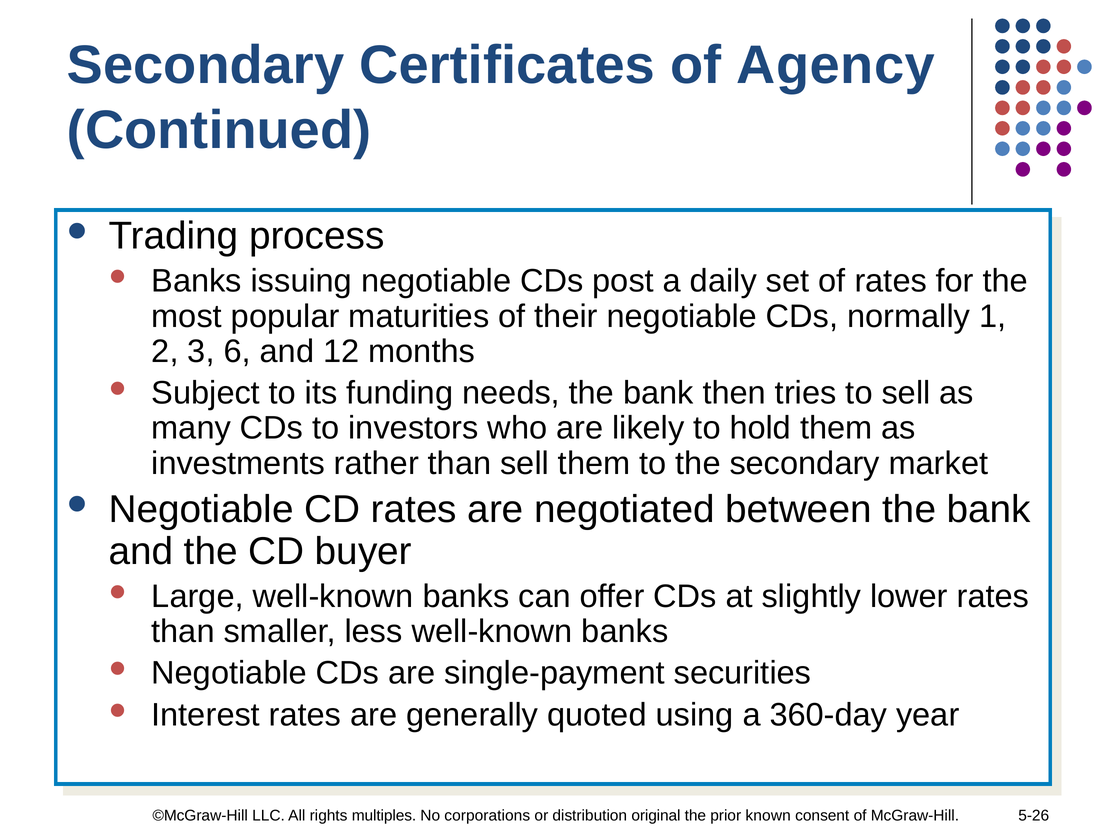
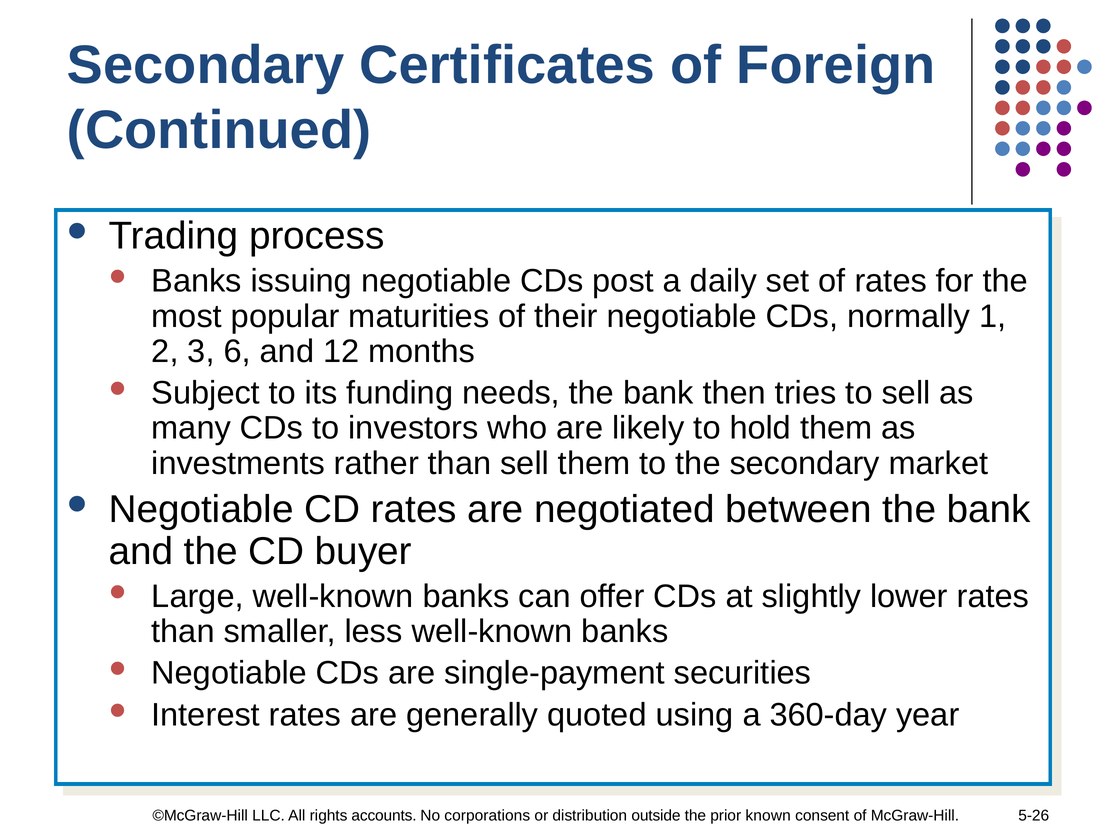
Agency: Agency -> Foreign (836, 65)
multiples: multiples -> accounts (384, 816)
original: original -> outside (656, 816)
